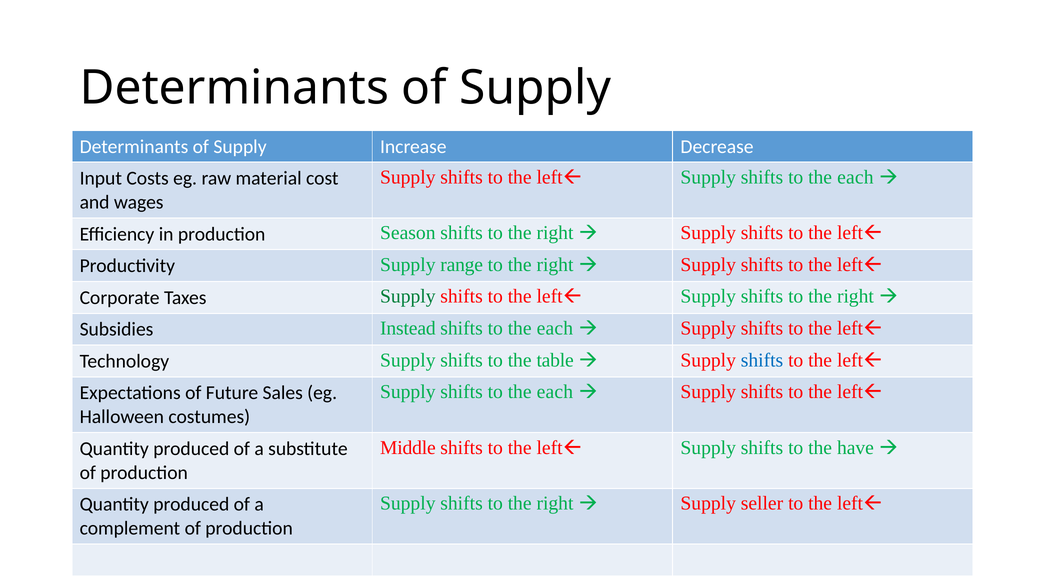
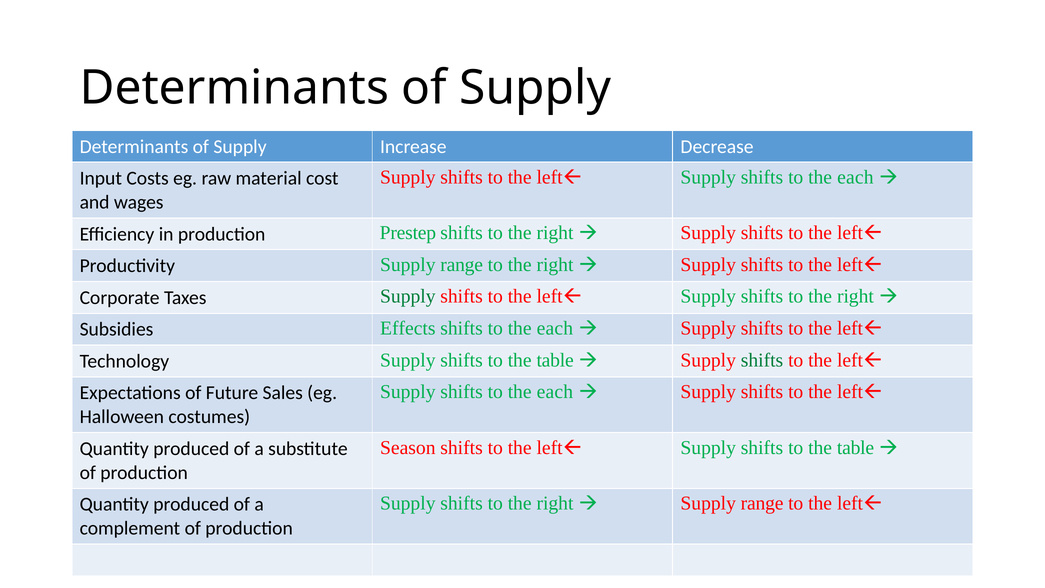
Season: Season -> Prestep (408, 233)
Instead: Instead -> Effects (408, 328)
shifts colour: blue -> green (762, 360)
Middle: Middle -> Season (408, 447)
have: have -> table (856, 447)
seller: seller -> range (762, 503)
